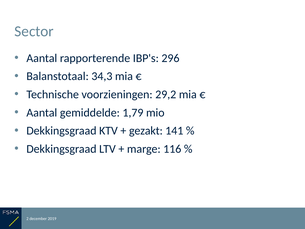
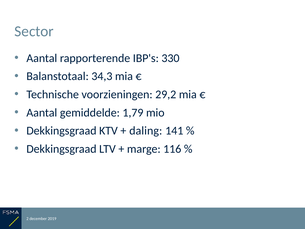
296: 296 -> 330 (170, 58)
gezakt: gezakt -> daling (146, 131)
